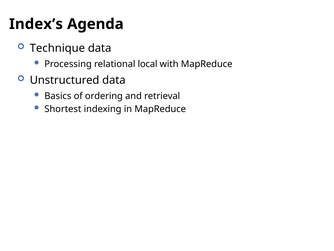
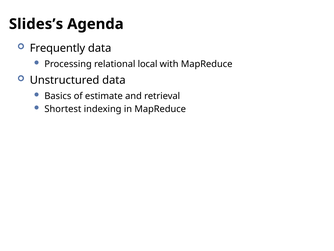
Index’s: Index’s -> Slides’s (36, 24)
Technique: Technique -> Frequently (57, 48)
ordering: ordering -> estimate (104, 96)
